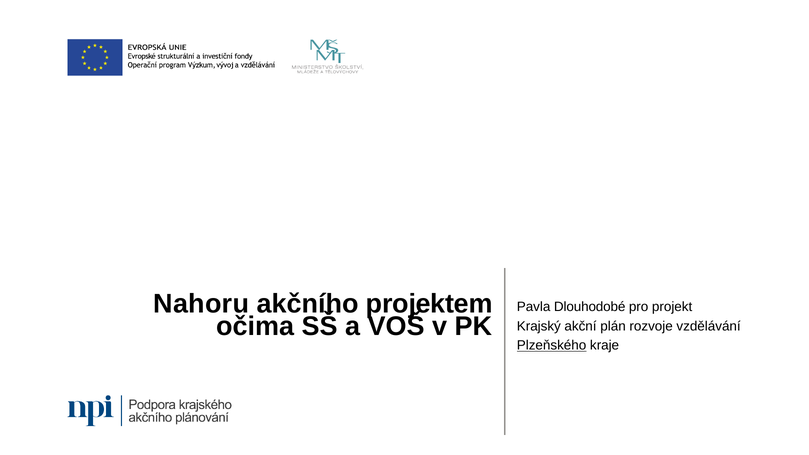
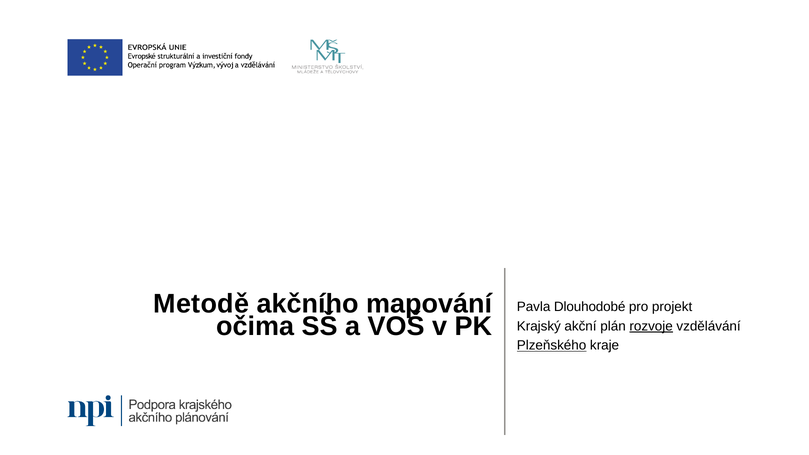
Nahoru: Nahoru -> Metodě (201, 304)
projektem: projektem -> mapování (429, 304)
rozvoje underline: none -> present (651, 326)
